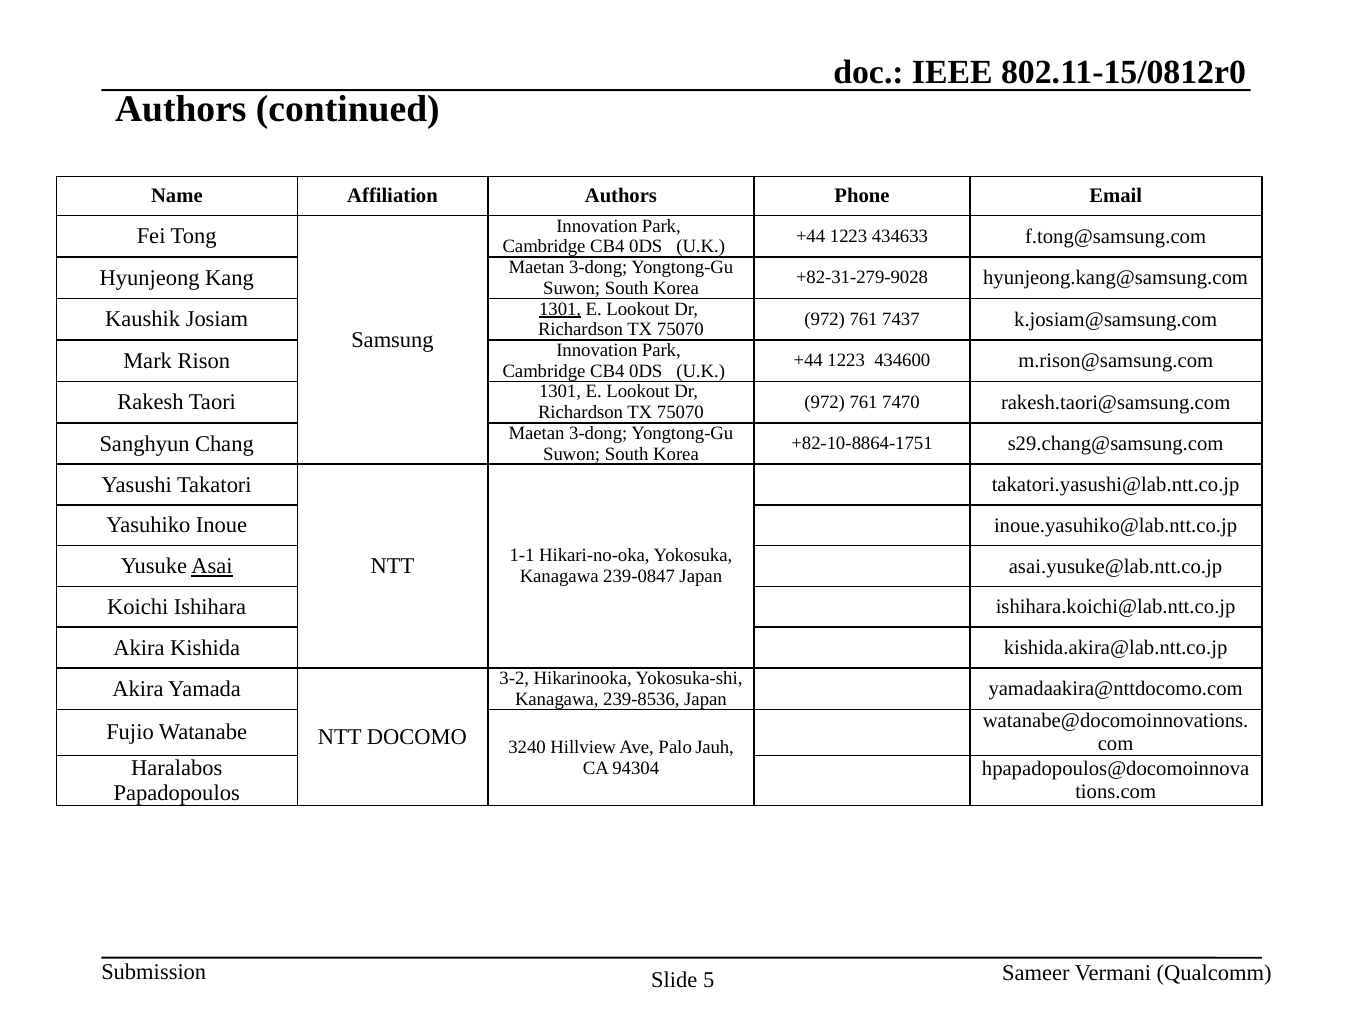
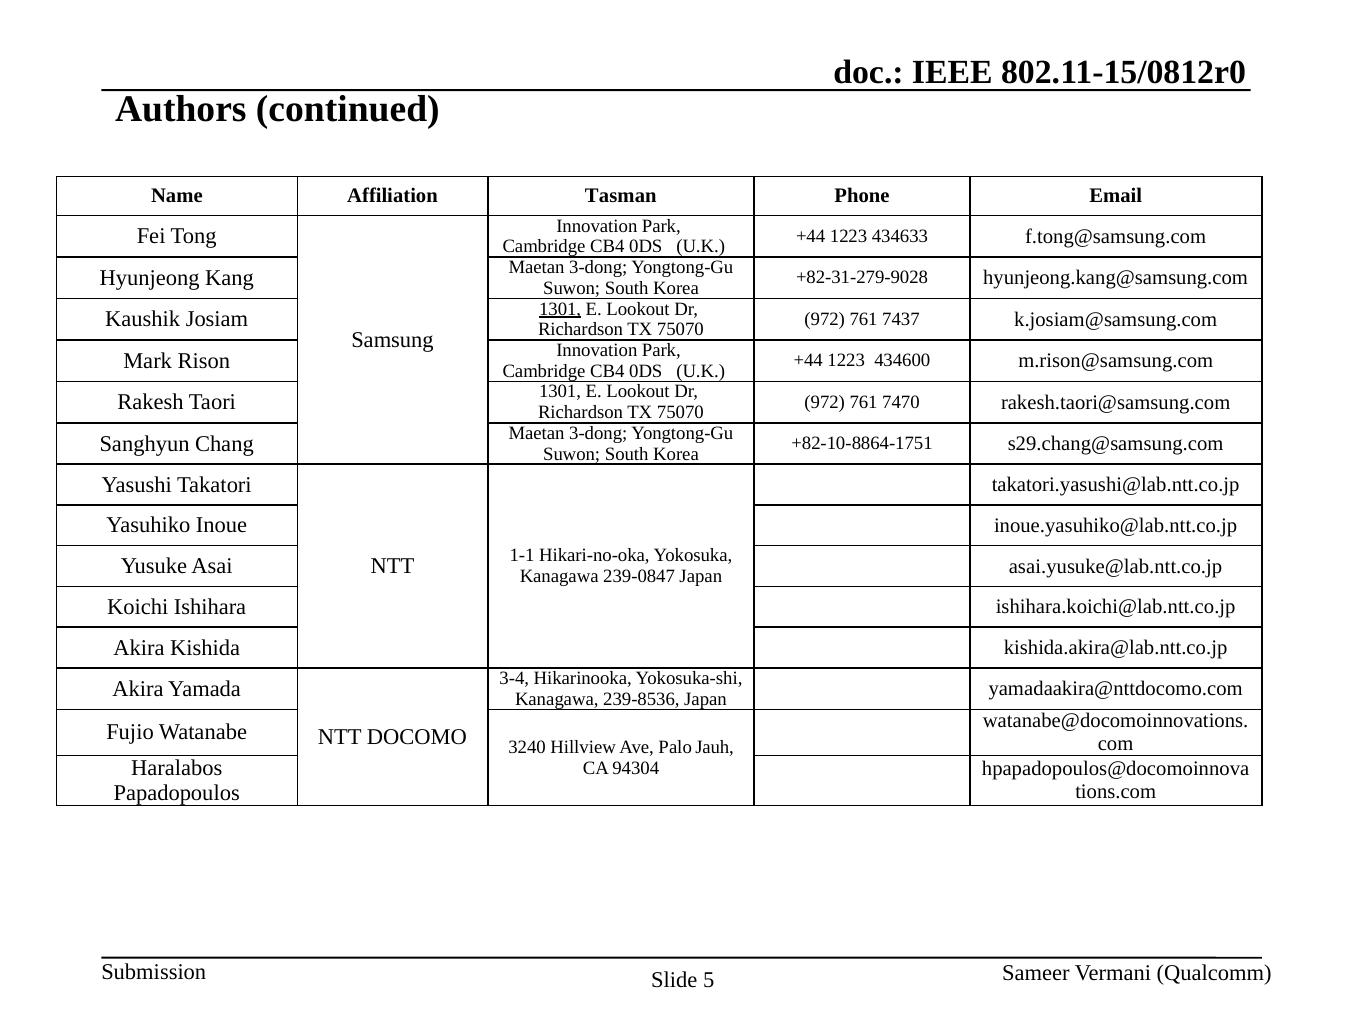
Affiliation Authors: Authors -> Tasman (621, 196)
Asai underline: present -> none (212, 566)
3-2: 3-2 -> 3-4 (514, 678)
